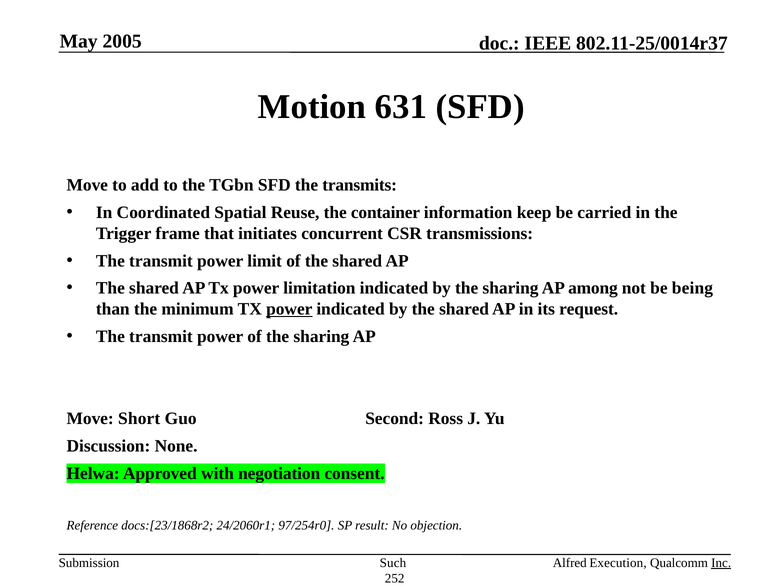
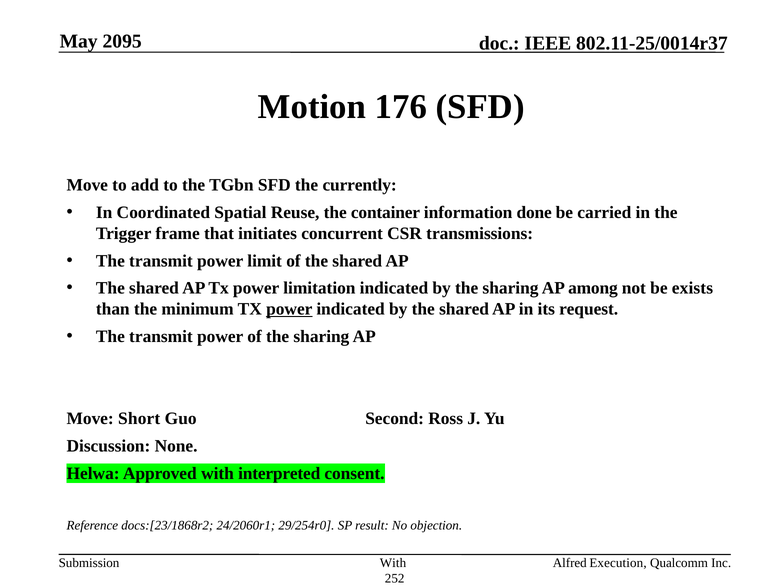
2005: 2005 -> 2095 (122, 42)
631: 631 -> 176 (401, 107)
transmits: transmits -> currently (360, 185)
keep: keep -> done (534, 213)
being: being -> exists (692, 288)
negotiation: negotiation -> interpreted (279, 474)
97/254r0: 97/254r0 -> 29/254r0 (306, 526)
Such: Such -> With (393, 563)
Inc underline: present -> none (721, 563)
